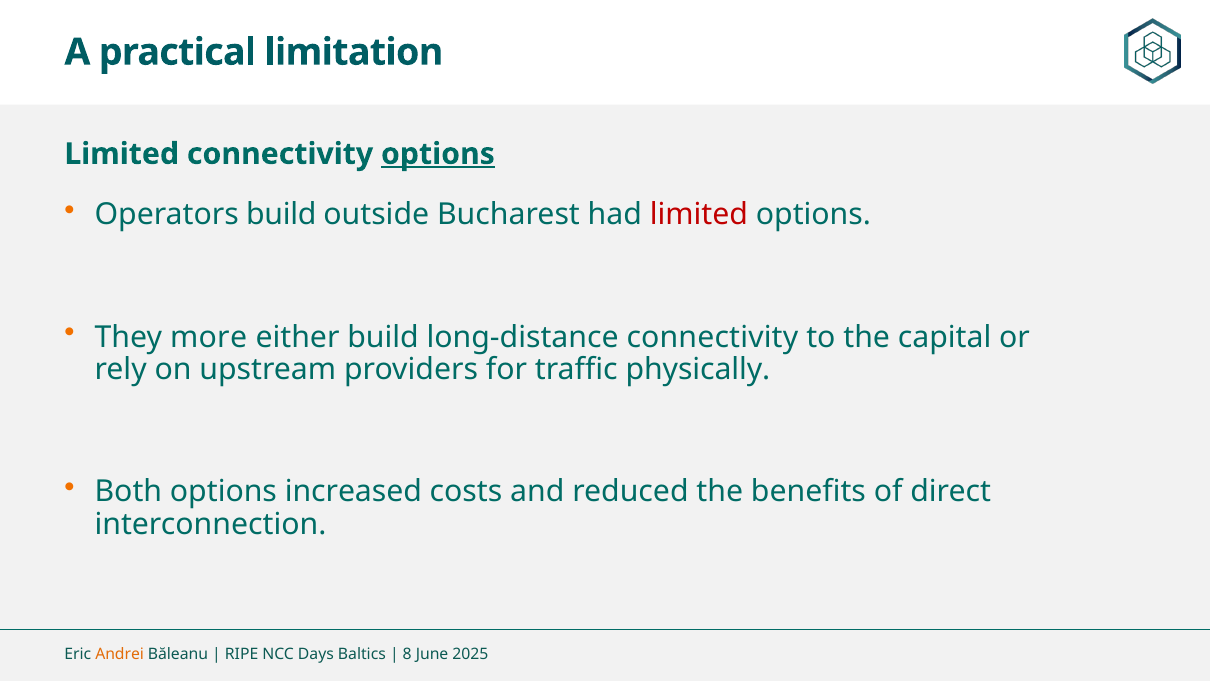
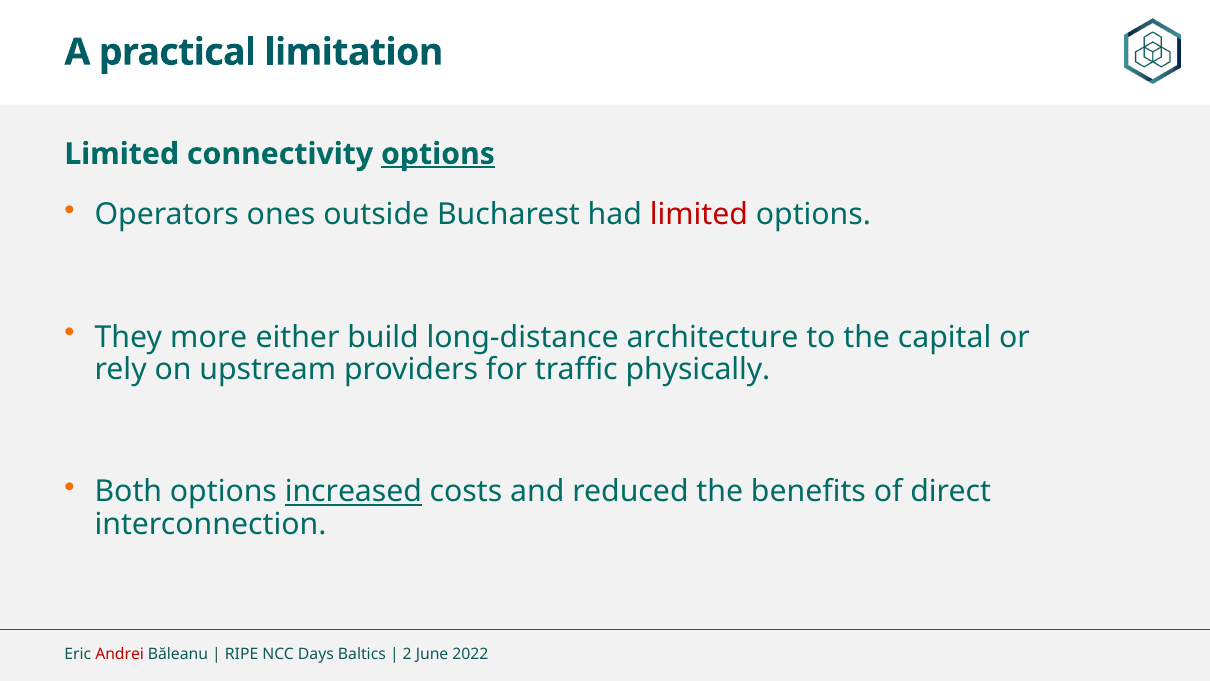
Operators build: build -> ones (281, 215)
long-distance connectivity: connectivity -> architecture (712, 337)
increased underline: none -> present (353, 492)
Andrei colour: orange -> red (120, 654)
8: 8 -> 2 (407, 654)
2025: 2025 -> 2022 (470, 654)
